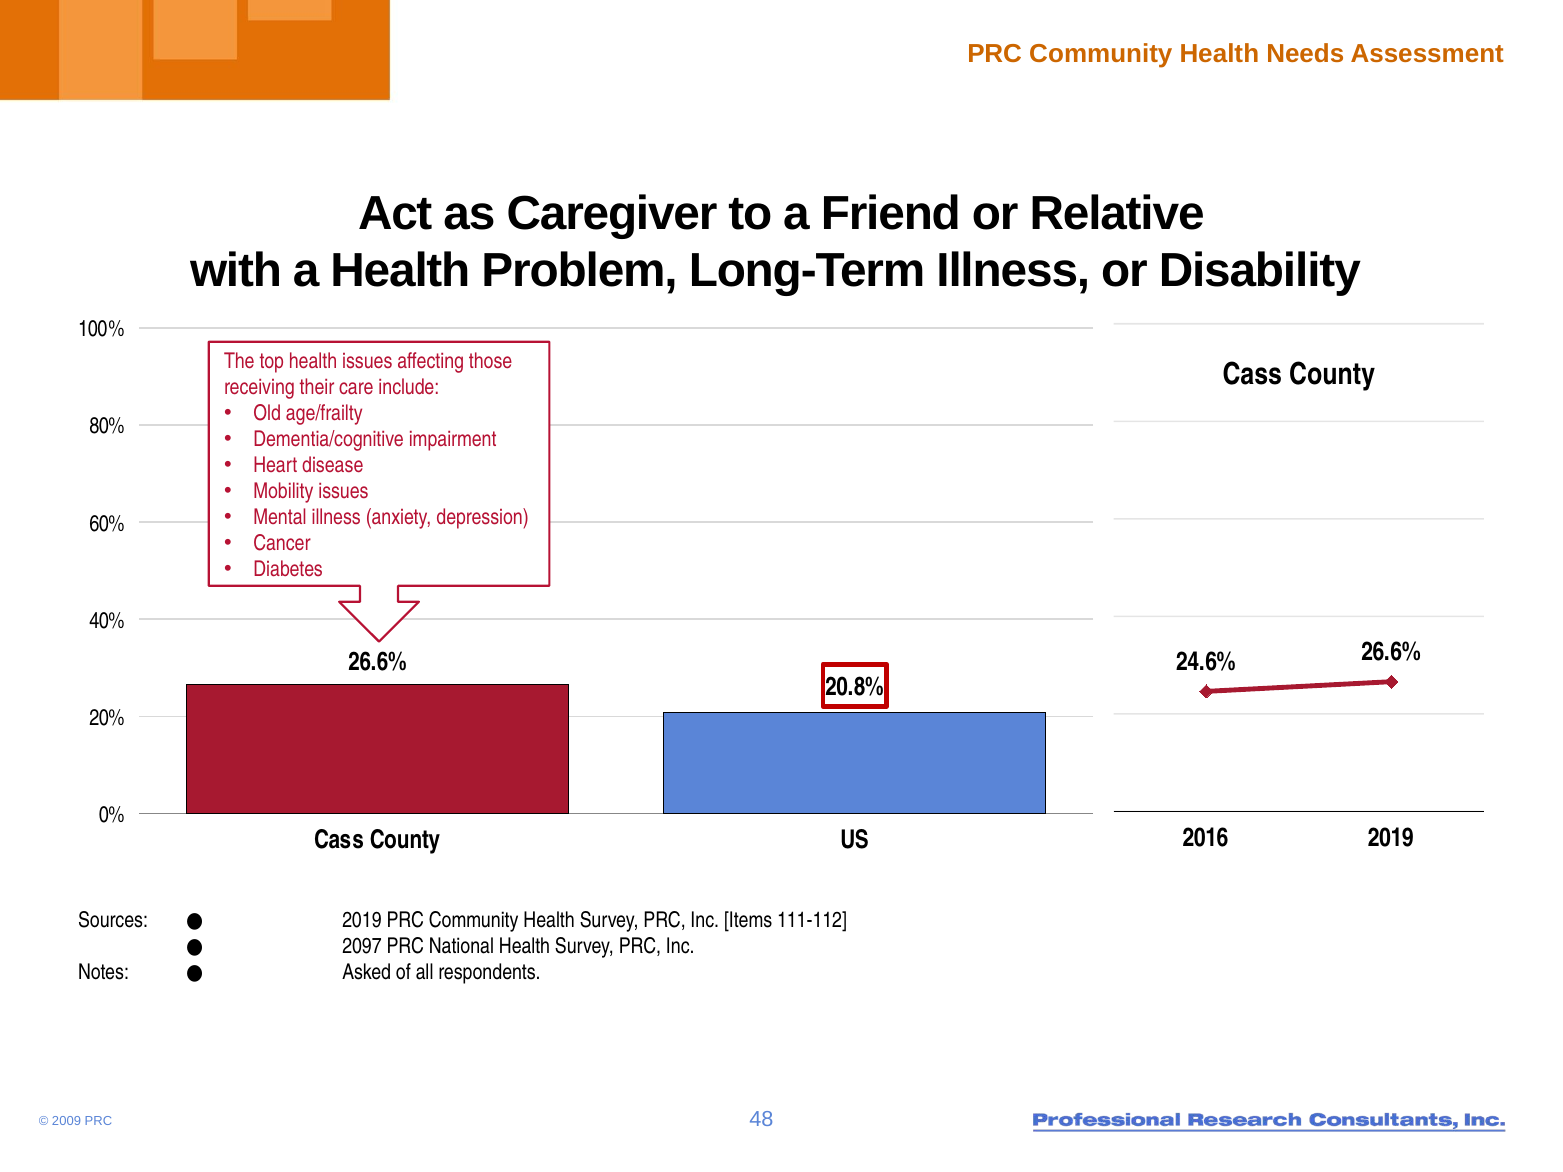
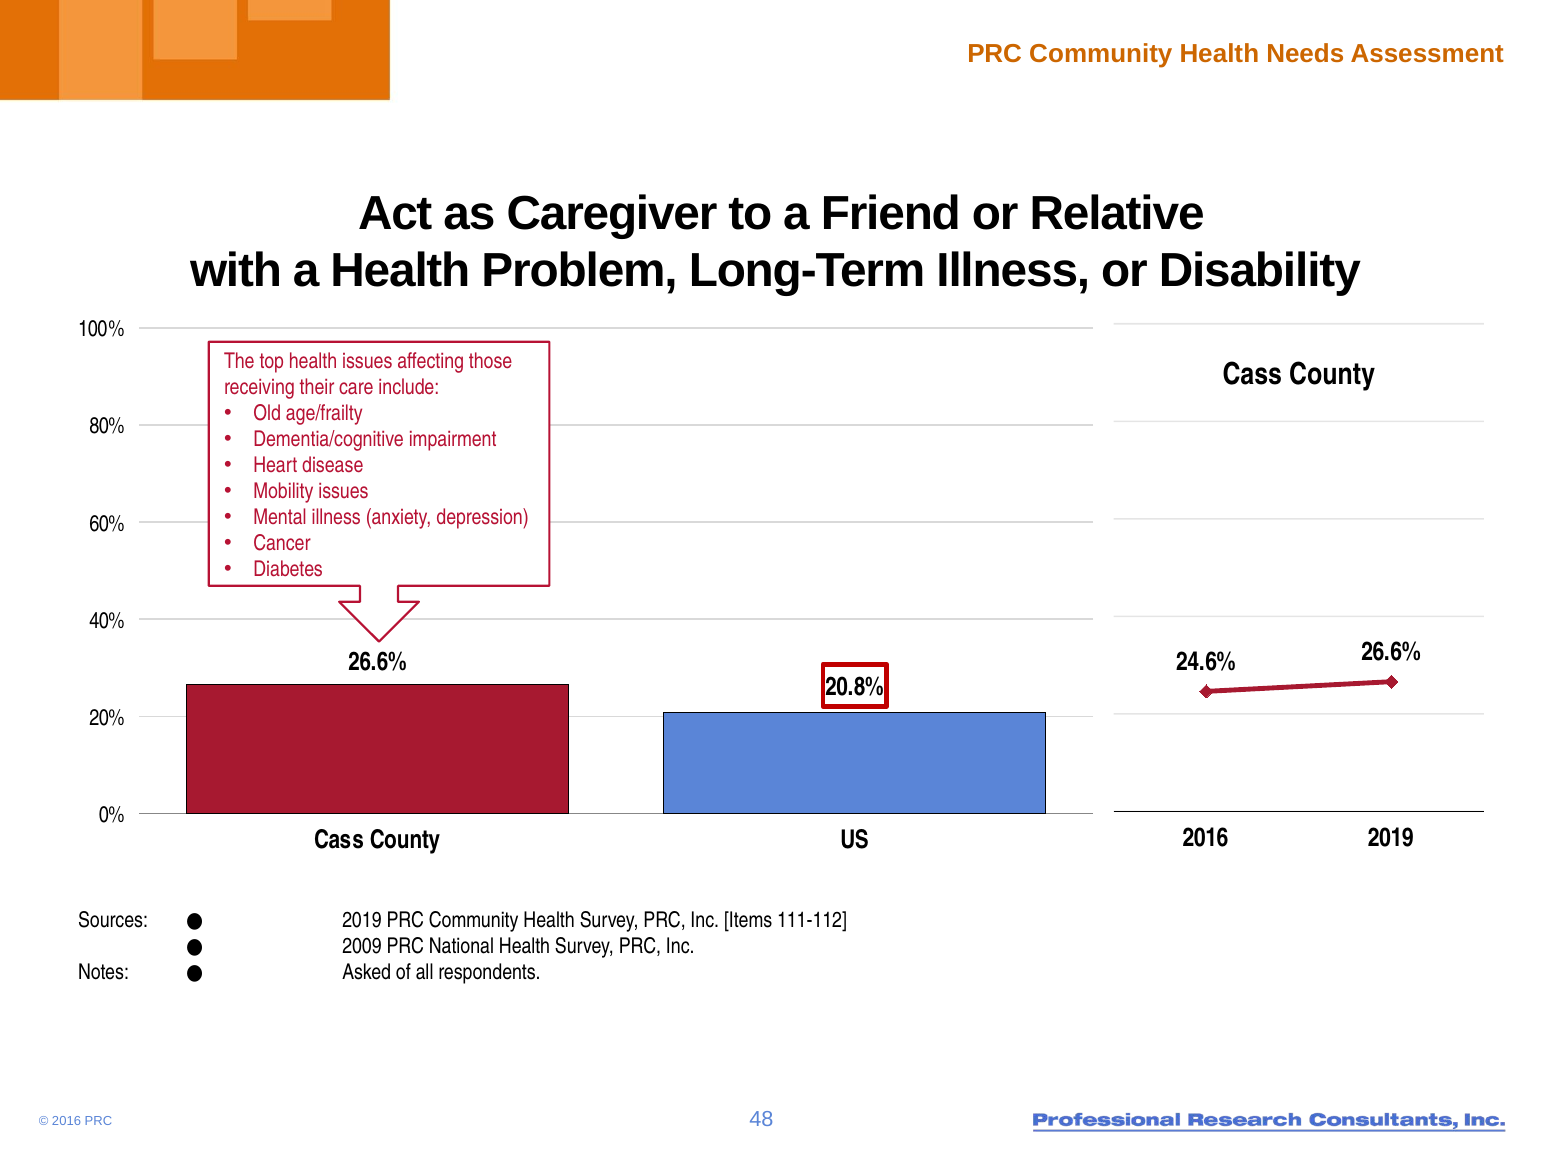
2097: 2097 -> 2009 (362, 946)
2009: 2009 -> 2016 (67, 1121)
